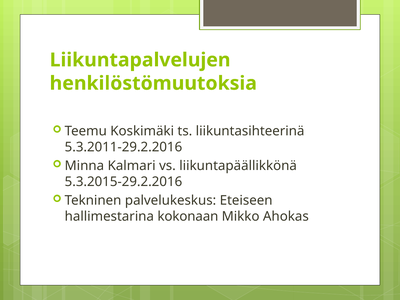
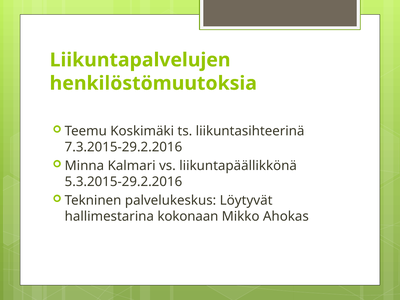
5.3.2011-29.2.2016: 5.3.2011-29.2.2016 -> 7.3.2015-29.2.2016 (123, 147)
Eteiseen: Eteiseen -> Löytyvät (246, 201)
